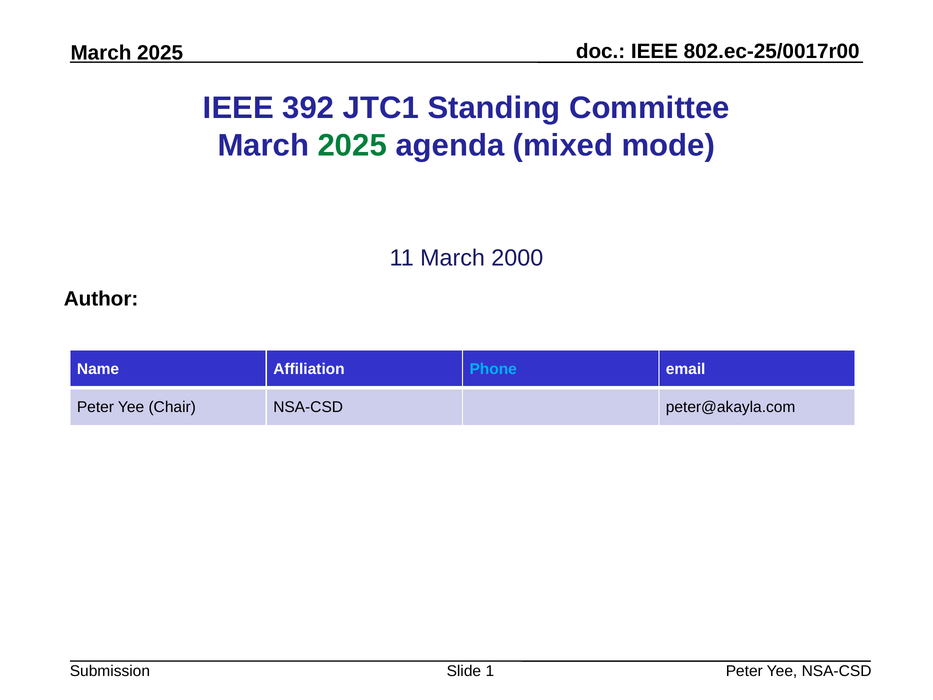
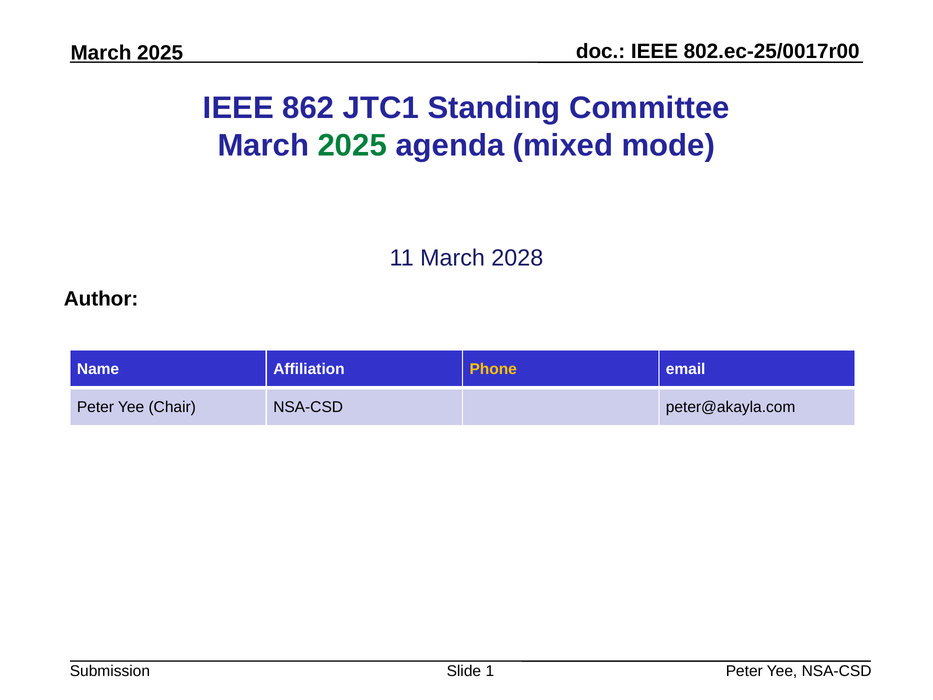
392: 392 -> 862 (308, 108)
2000: 2000 -> 2028 (517, 258)
Phone colour: light blue -> yellow (493, 369)
